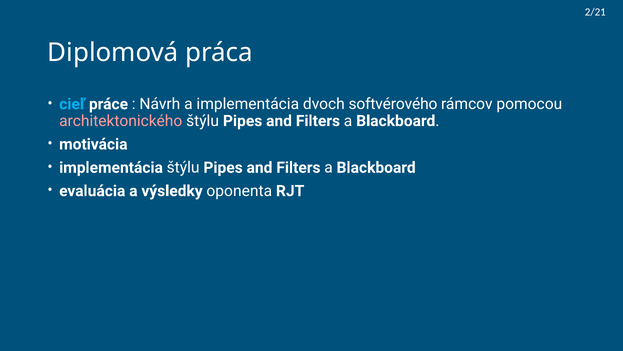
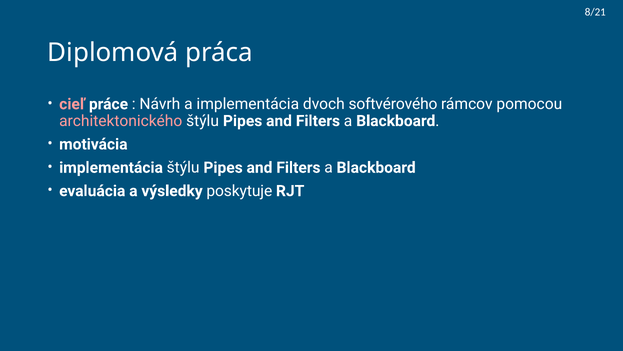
2/21: 2/21 -> 8/21 (595, 12)
cieľ colour: light blue -> pink (72, 104)
oponenta: oponenta -> poskytuje (239, 191)
